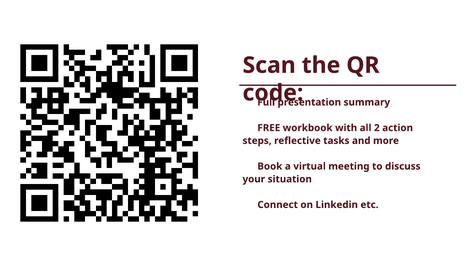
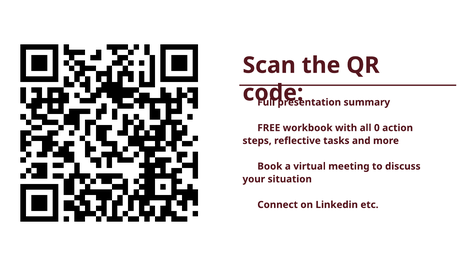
2: 2 -> 0 (377, 128)
